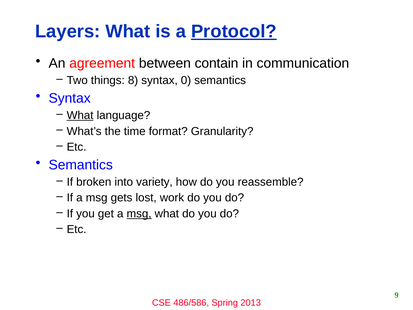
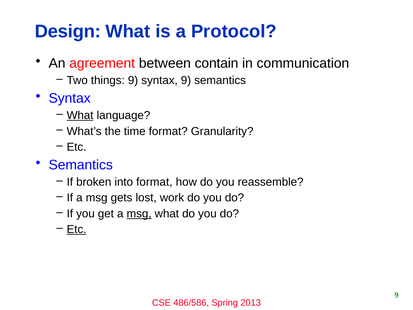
Layers: Layers -> Design (68, 31)
Protocol underline: present -> none (234, 31)
things 8: 8 -> 9 (133, 80)
syntax 0: 0 -> 9 (186, 80)
into variety: variety -> format (154, 182)
Etc underline: none -> present (77, 229)
